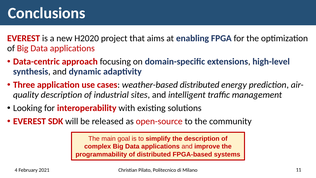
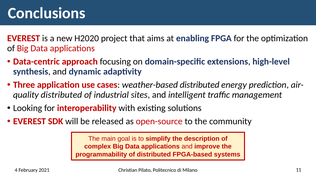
description: description -> distributed (61, 95)
